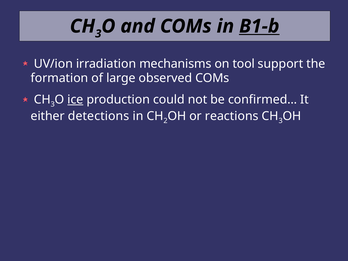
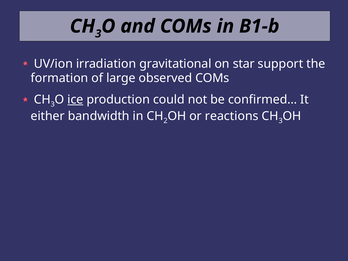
B1-b underline: present -> none (259, 26)
mechanisms: mechanisms -> gravitational (175, 64)
tool: tool -> star (244, 64)
detections: detections -> bandwidth (99, 116)
